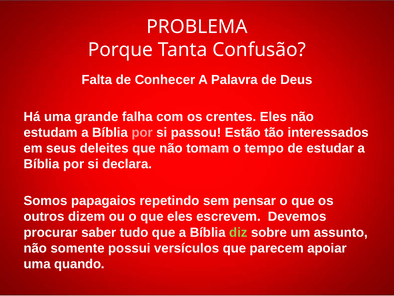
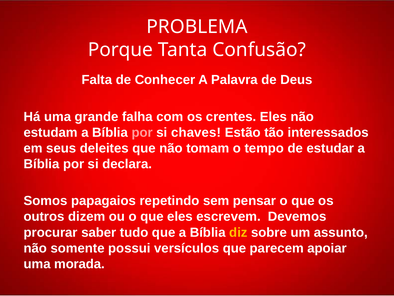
passou: passou -> chaves (196, 132)
diz colour: light green -> yellow (238, 232)
quando: quando -> morada (79, 264)
